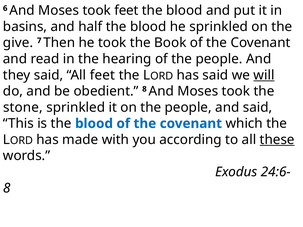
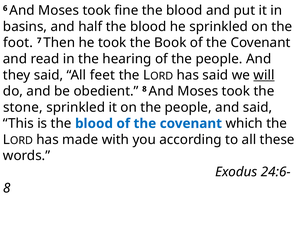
took feet: feet -> fine (126, 11)
give: give -> foot (18, 43)
these underline: present -> none (277, 140)
